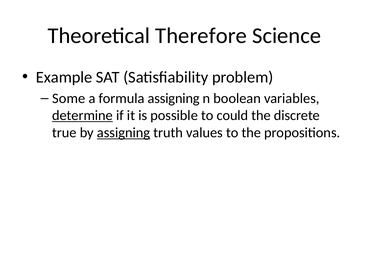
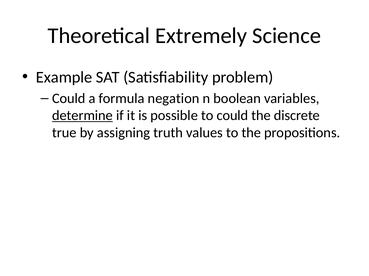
Therefore: Therefore -> Extremely (201, 36)
Some: Some -> Could (69, 99)
formula assigning: assigning -> negation (174, 99)
assigning underline: present -> none (124, 133)
